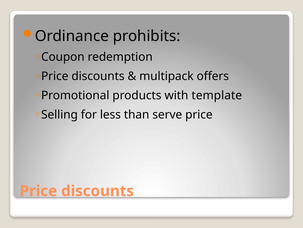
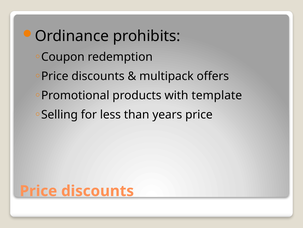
serve: serve -> years (167, 114)
